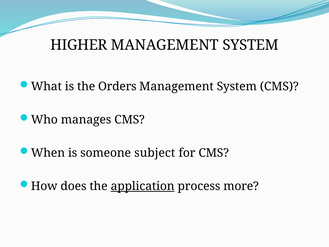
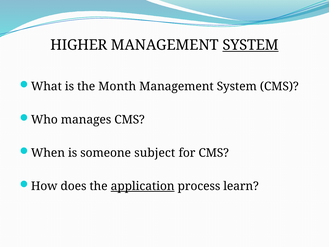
SYSTEM underline: none -> present (251, 45)
Orders: Orders -> Month (117, 86)
more: more -> learn (241, 186)
